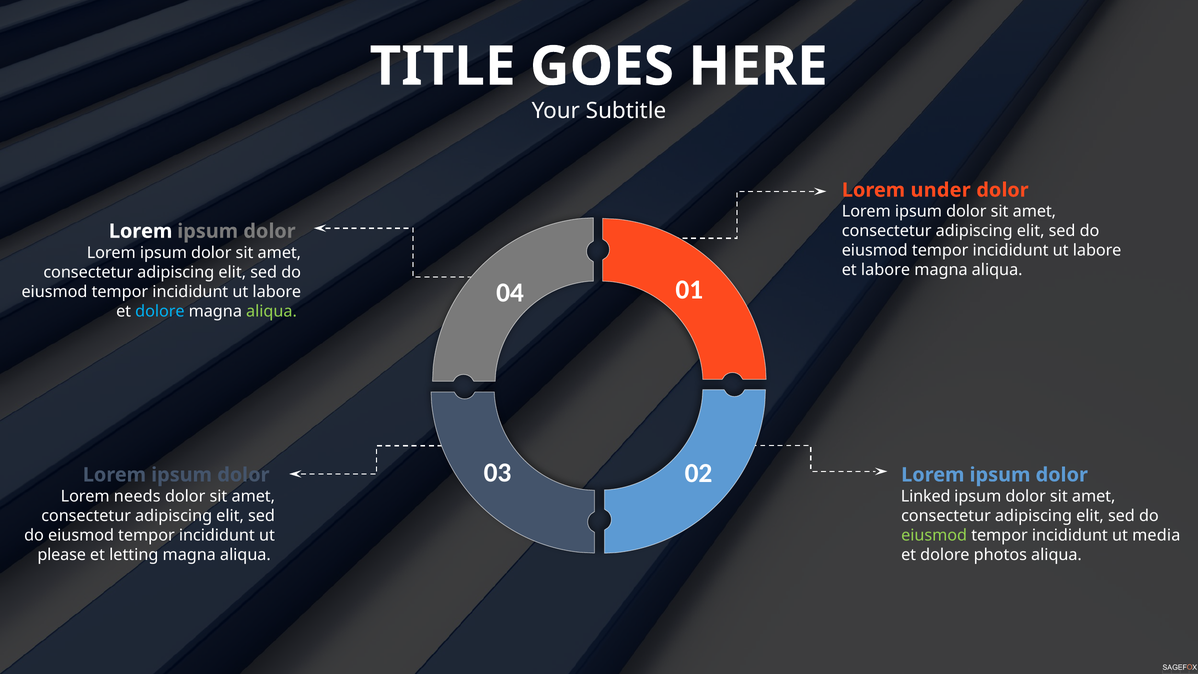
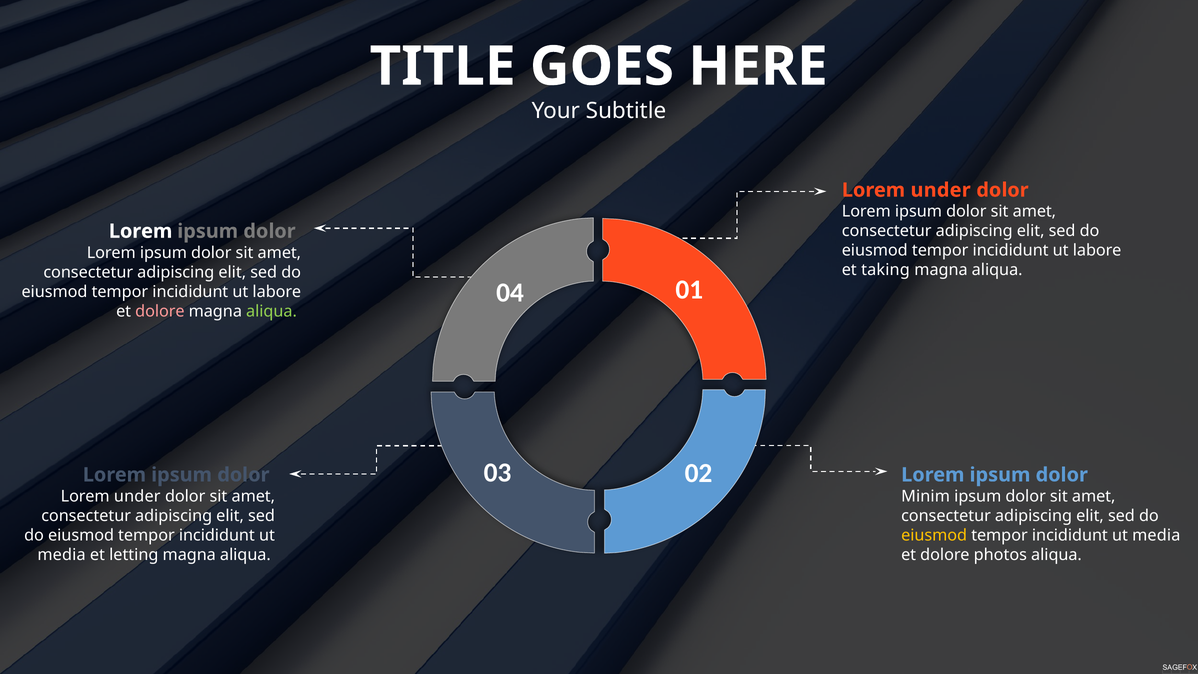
et labore: labore -> taking (885, 270)
dolore colour: light blue -> pink (160, 311)
needs: needs -> under (137, 496)
Linked: Linked -> Minim (926, 496)
eiusmod colour: light green -> yellow (934, 535)
please: please -> media (62, 555)
